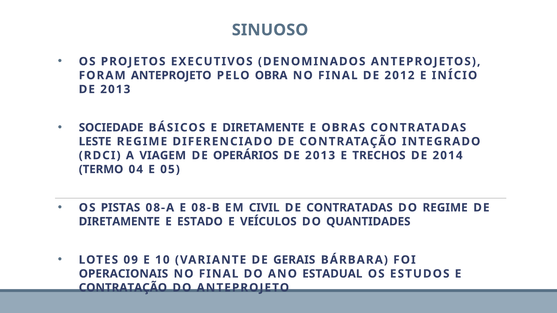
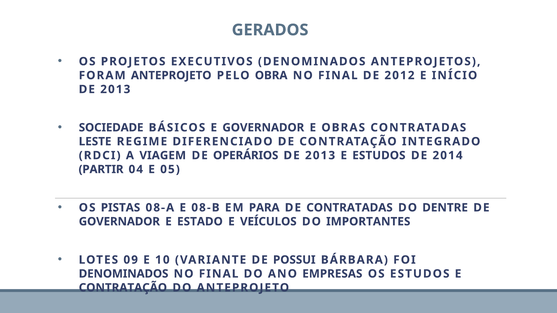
SINUOSO: SINUOSO -> GERADOS (270, 30)
E DIRETAMENTE: DIRETAMENTE -> GOVERNADOR (263, 128)
E TRECHOS: TRECHOS -> ESTUDOS (379, 156)
TERMO: TERMO -> PARTIR (101, 169)
CIVIL: CIVIL -> PARA (264, 208)
DO REGIME: REGIME -> DENTRE (445, 208)
DIRETAMENTE: DIRETAMENTE -> GOVERNADOR (119, 222)
QUANTIDADES: QUANTIDADES -> IMPORTANTES (368, 222)
GERAIS: GERAIS -> POSSUI (294, 260)
OPERACIONAIS: OPERACIONAIS -> DENOMINADOS (124, 274)
ESTADUAL: ESTADUAL -> EMPRESAS (332, 274)
